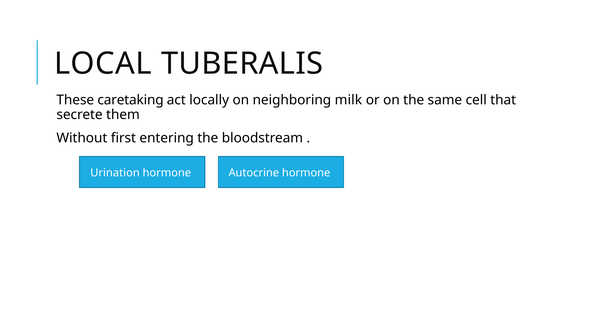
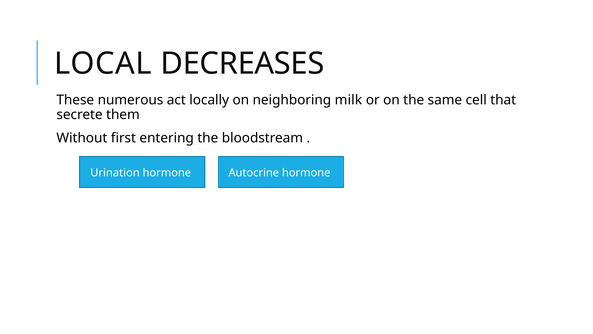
TUBERALIS: TUBERALIS -> DECREASES (242, 64)
caretaking: caretaking -> numerous (131, 100)
